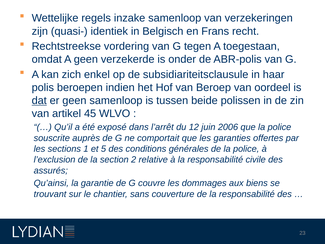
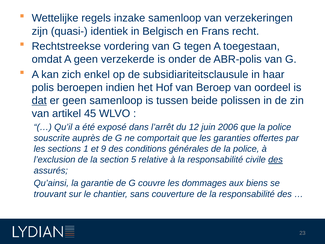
5: 5 -> 9 (103, 149)
2: 2 -> 5 (134, 160)
des underline: none -> present (275, 160)
